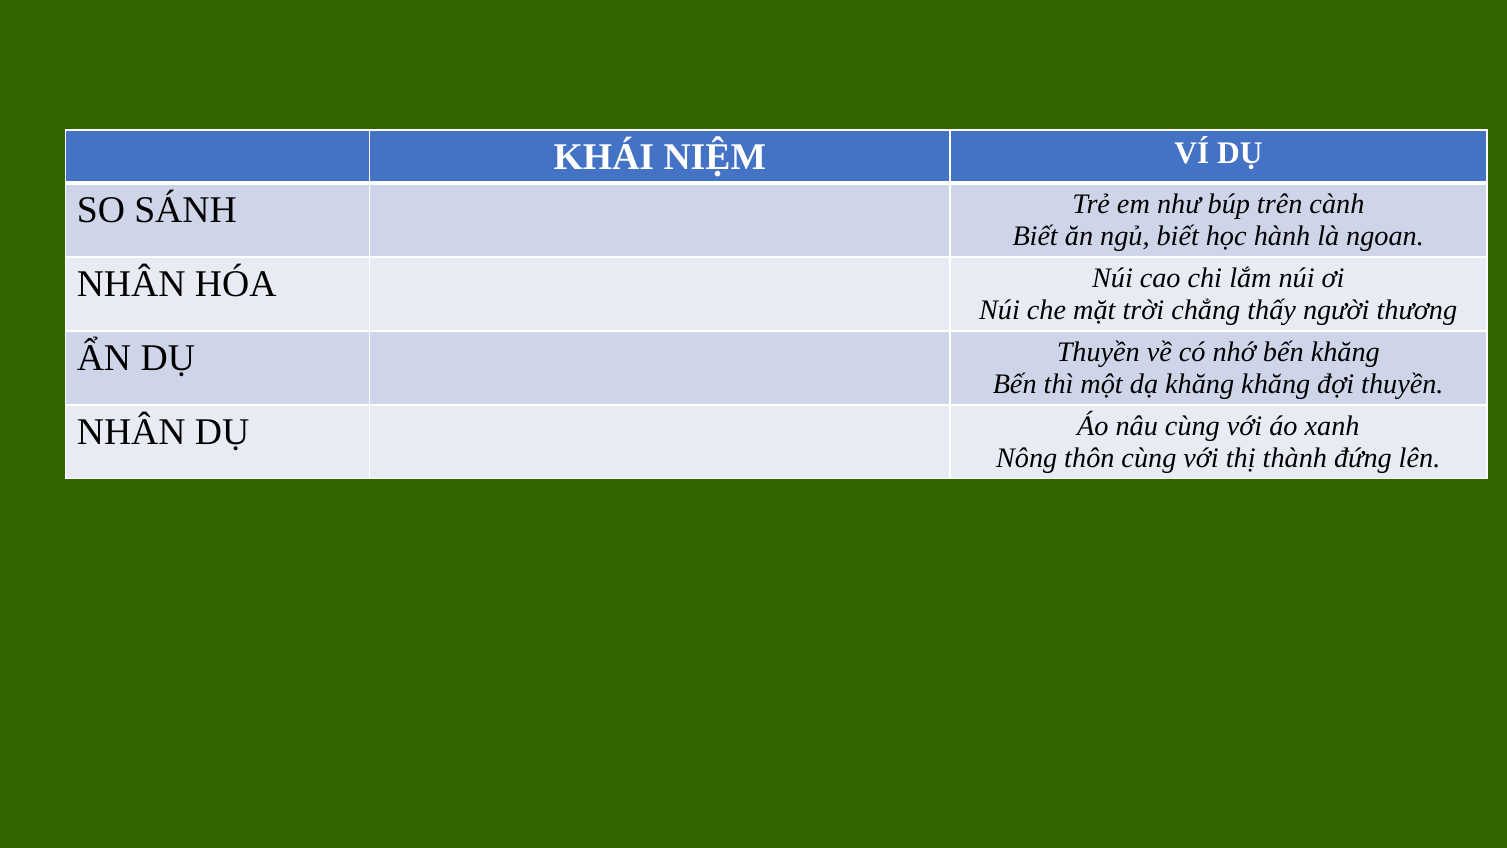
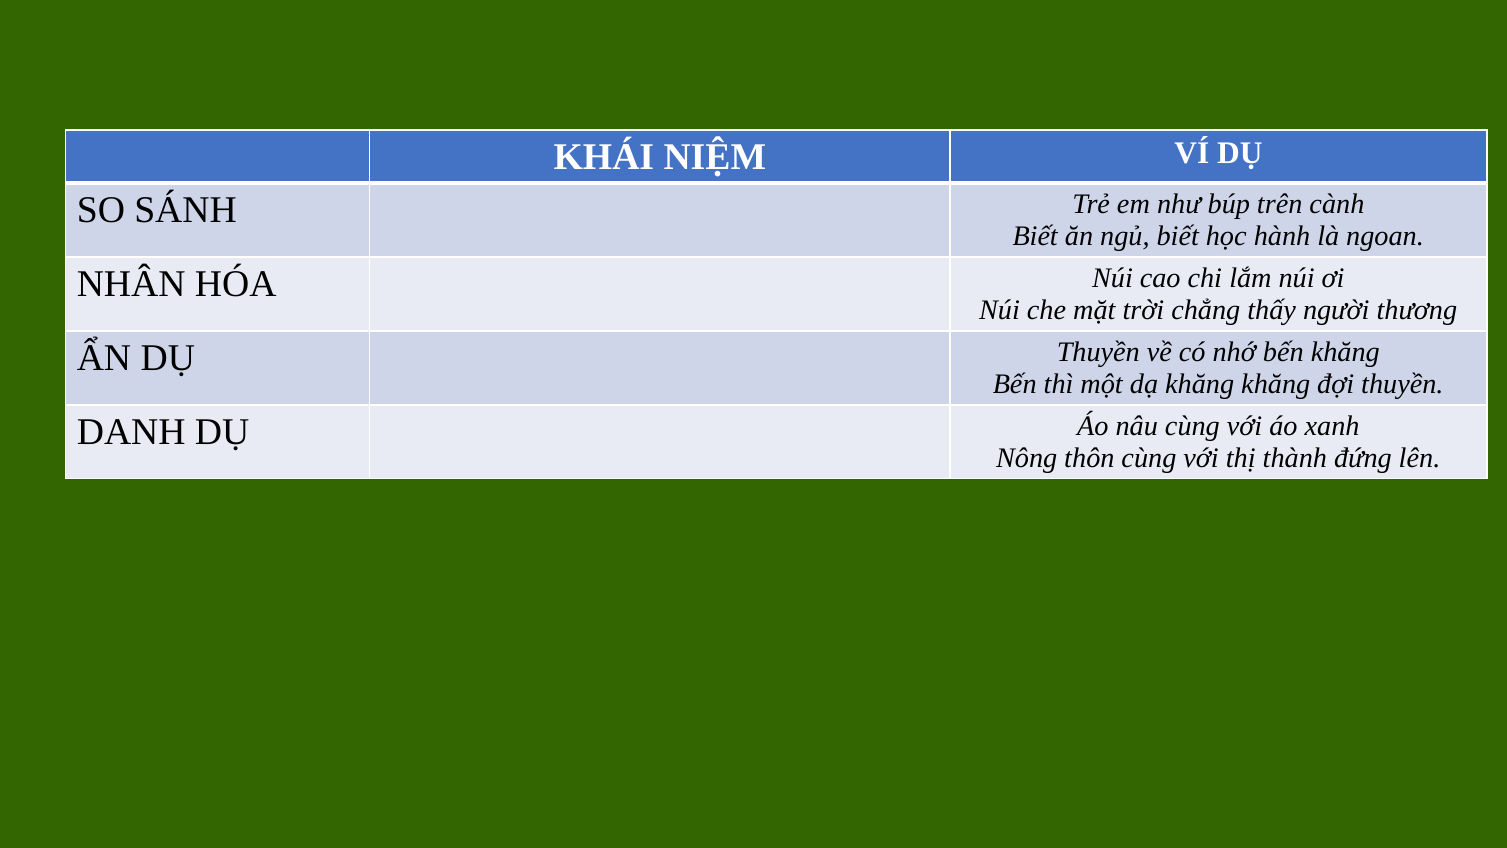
NHÂN: NHÂN -> DANH (131, 431)
